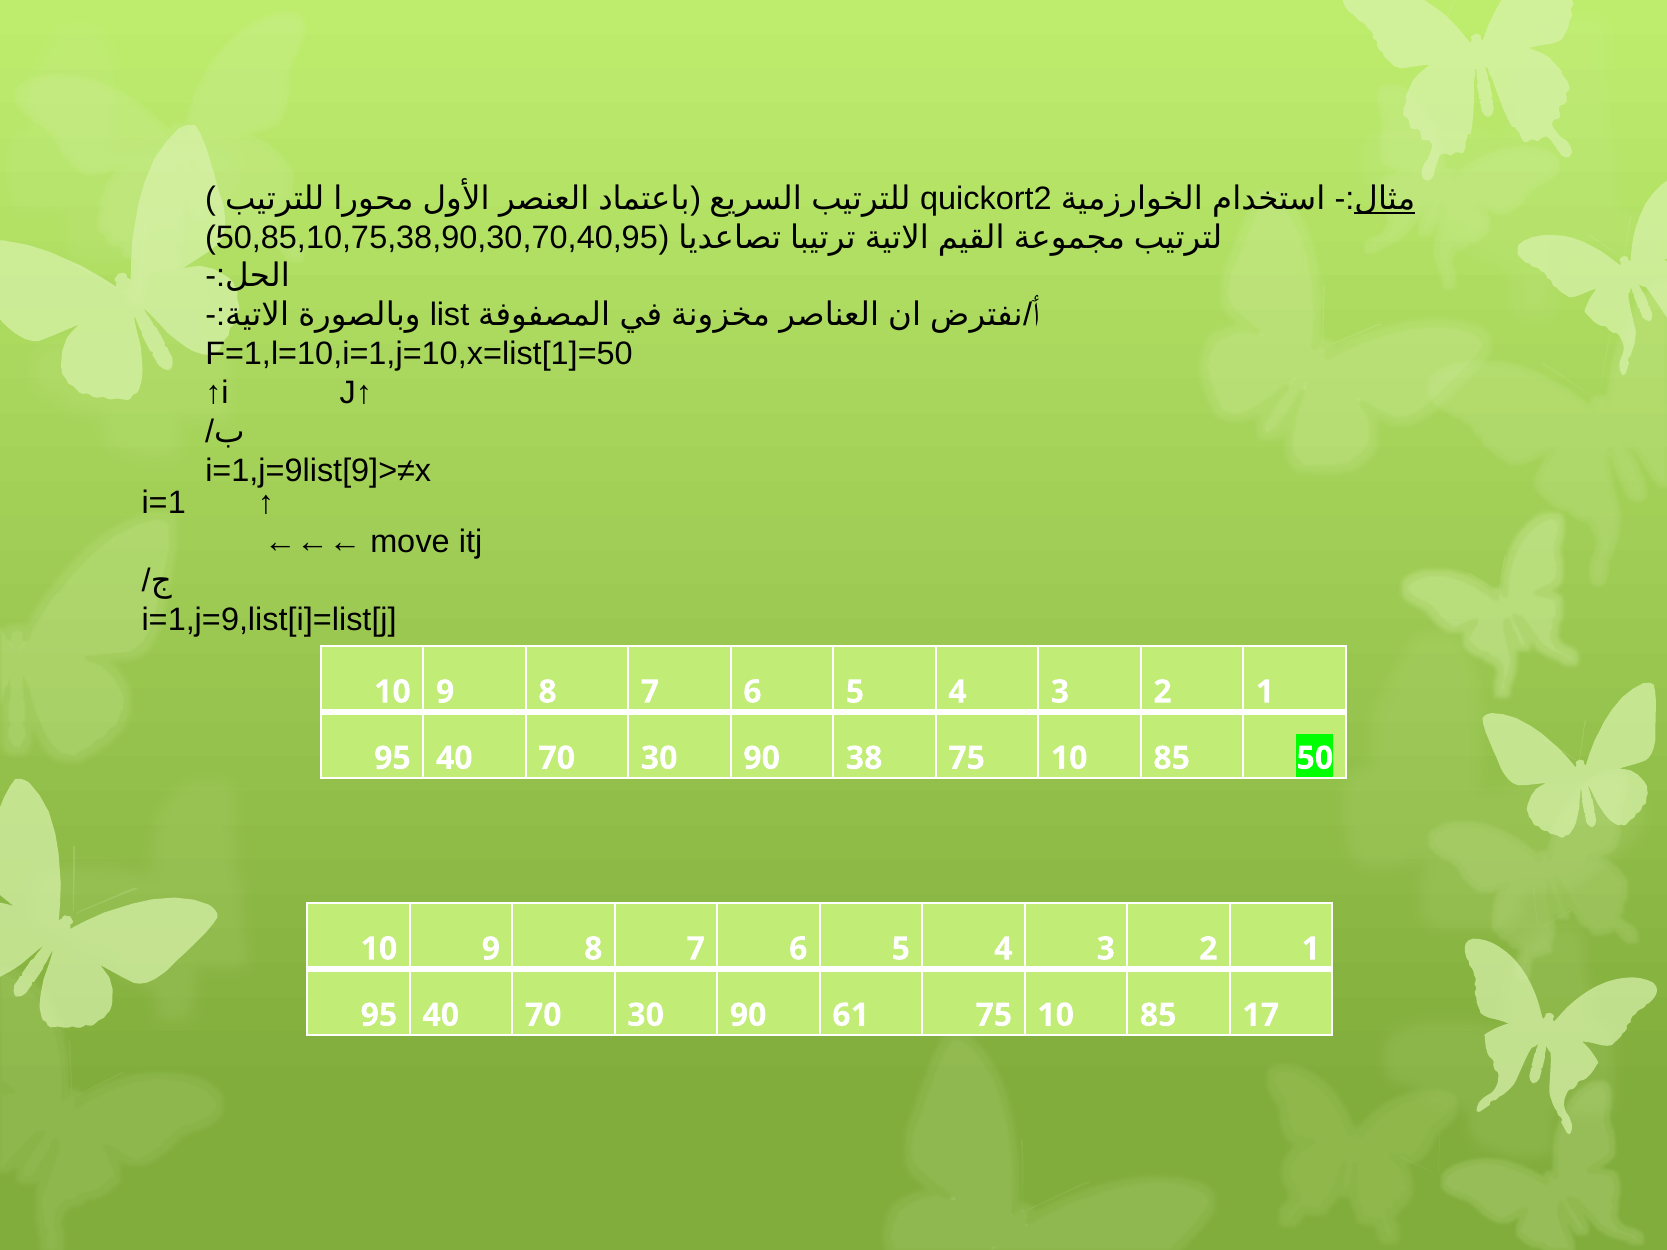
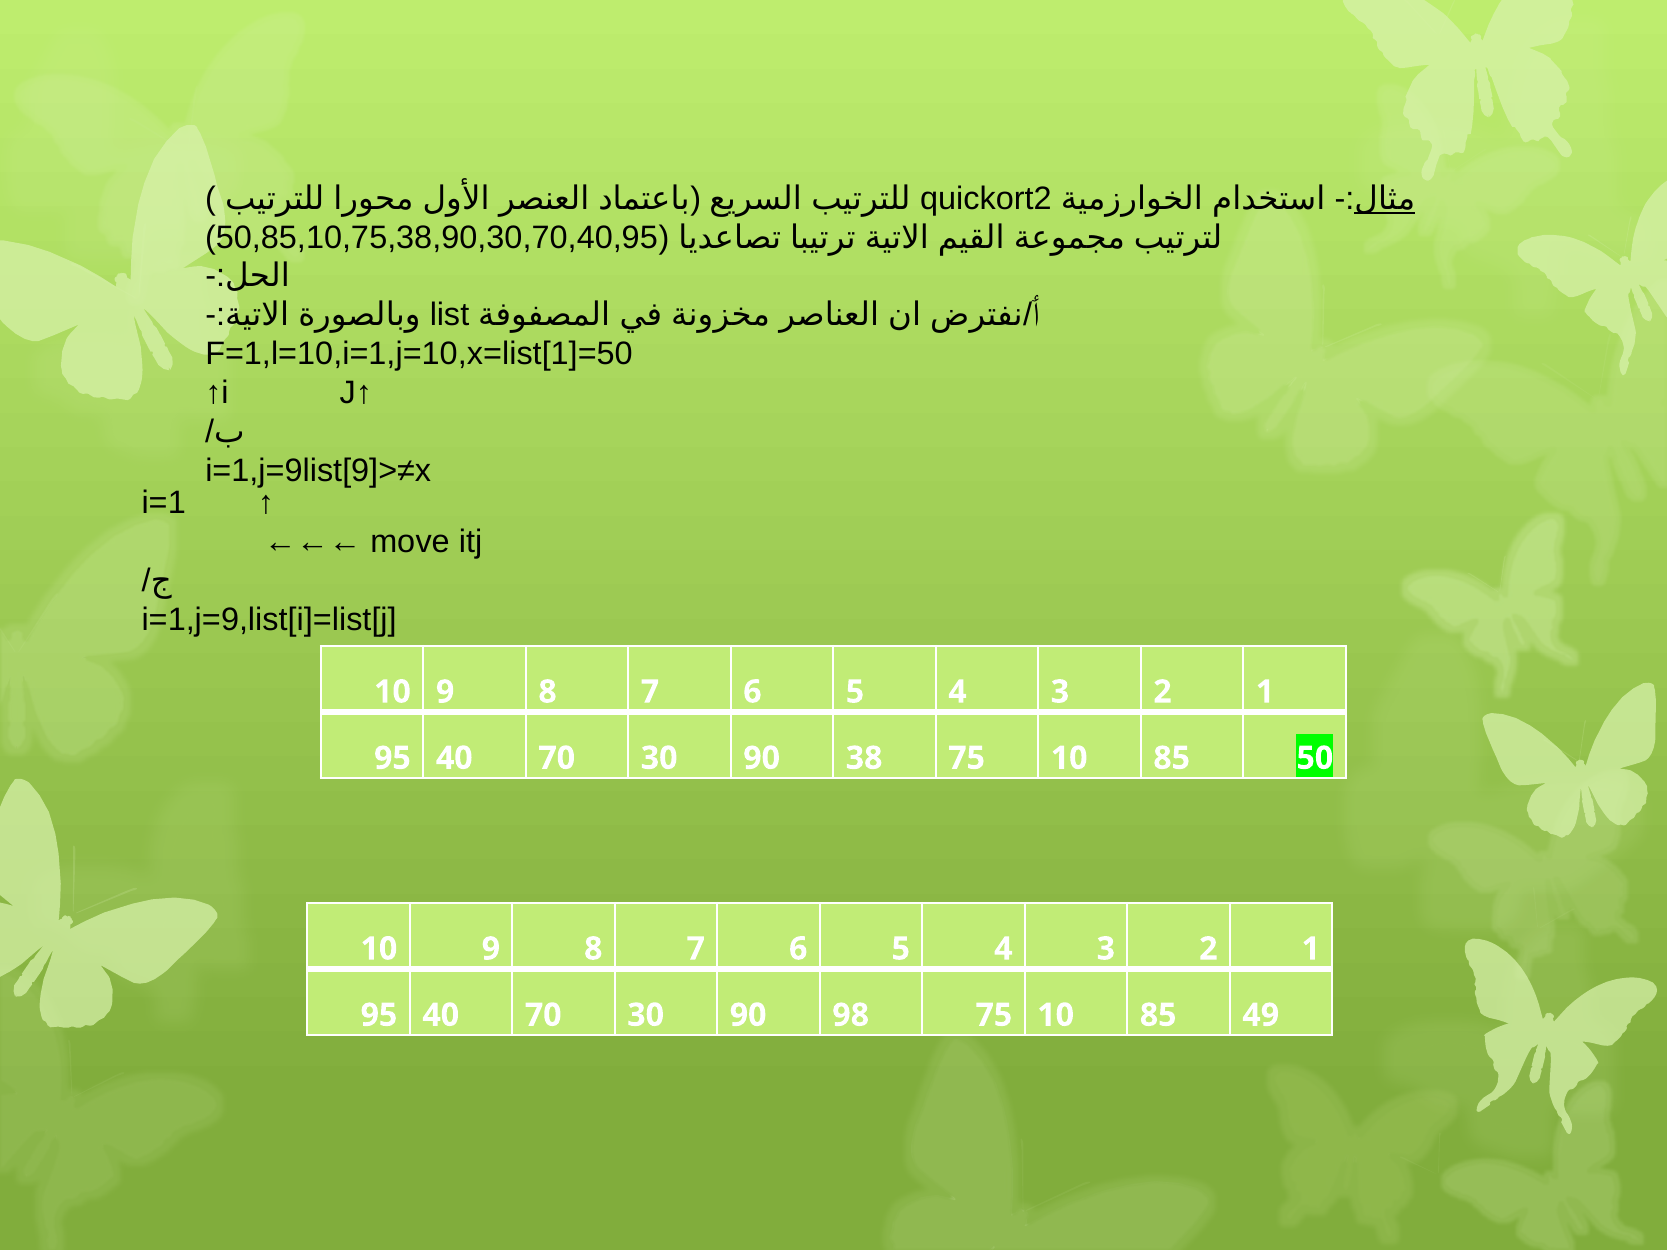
61: 61 -> 98 (851, 1015)
17: 17 -> 49 (1261, 1015)
